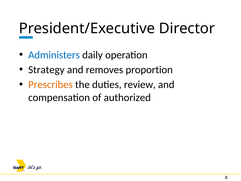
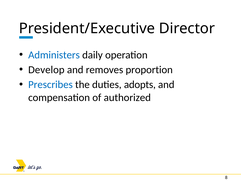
Strategy: Strategy -> Develop (46, 70)
Prescribes colour: orange -> blue (50, 85)
review: review -> adopts (140, 85)
